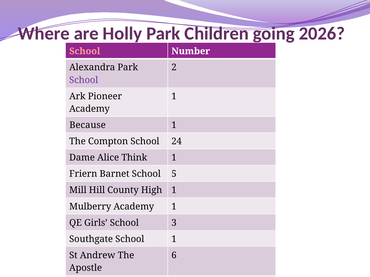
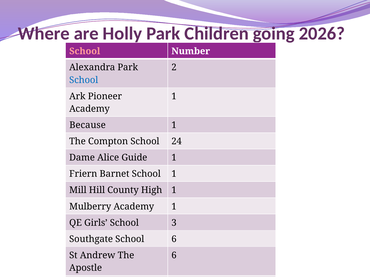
School colour: purple -> blue (84, 80)
Think: Think -> Guide (134, 158)
School 5: 5 -> 1 (174, 174)
School 1: 1 -> 6 (174, 239)
